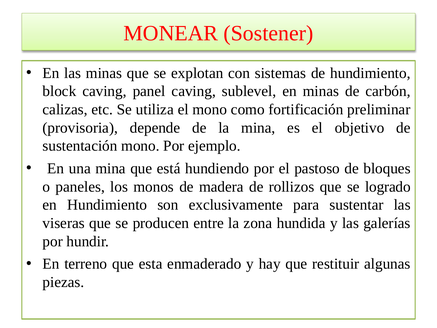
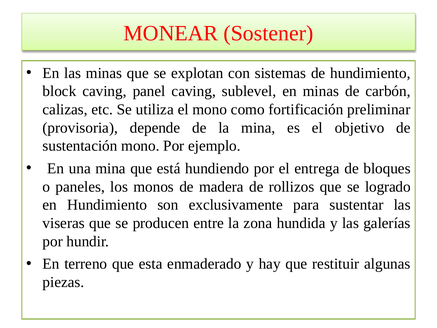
pastoso: pastoso -> entrega (317, 168)
